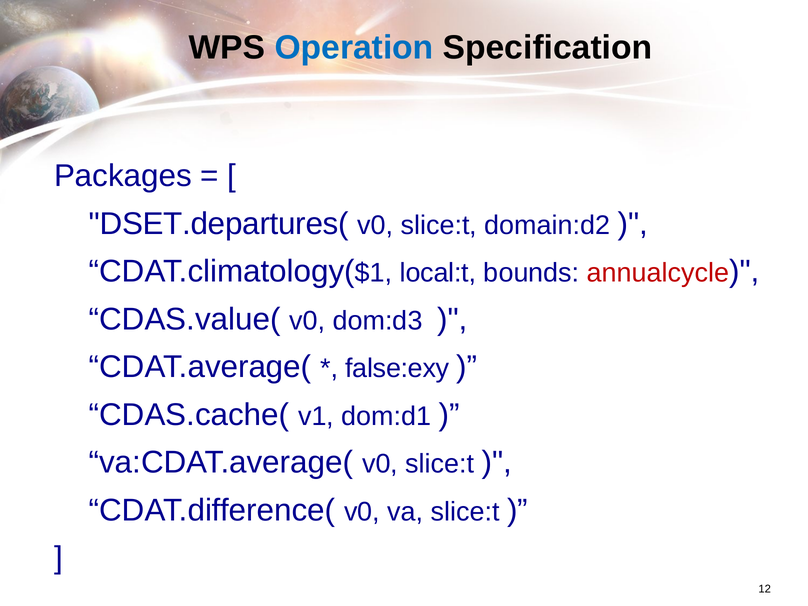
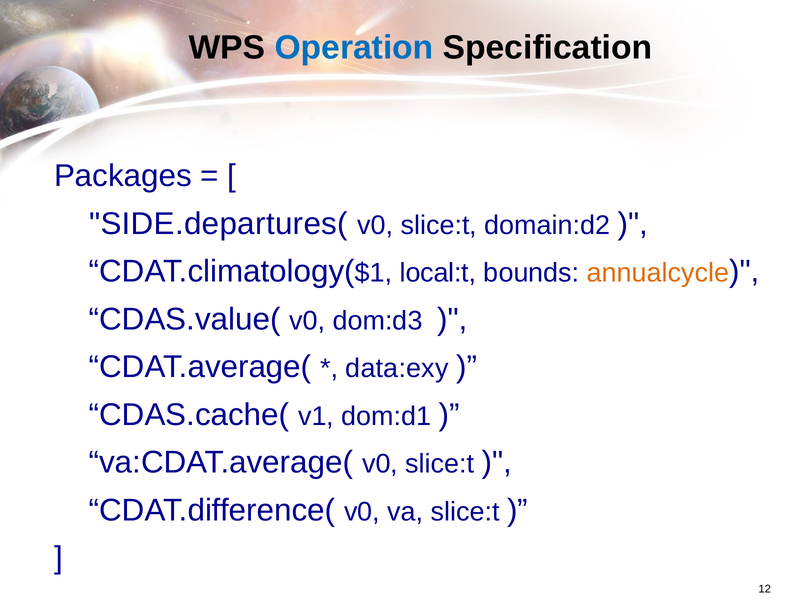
DSET.departures(: DSET.departures( -> SIDE.departures( (218, 224)
annualcycle colour: red -> orange (658, 273)
false:exy: false:exy -> data:exy (397, 368)
